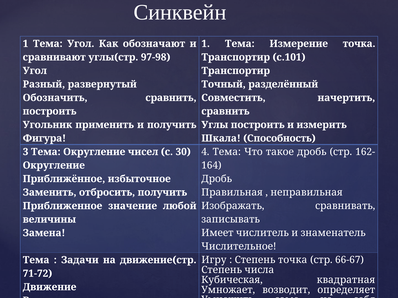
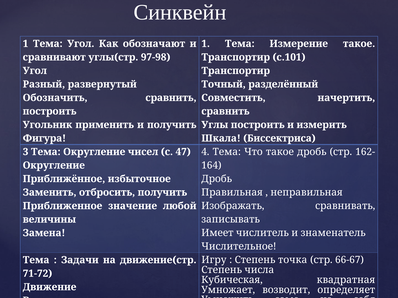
Измерение точка: точка -> такое (359, 44)
Способность: Способность -> Биссектриса (279, 139)
30: 30 -> 47 (183, 152)
